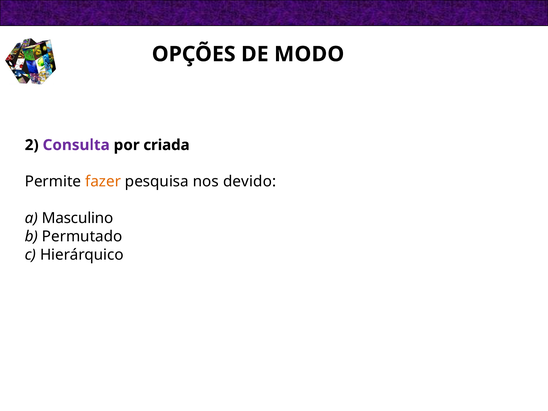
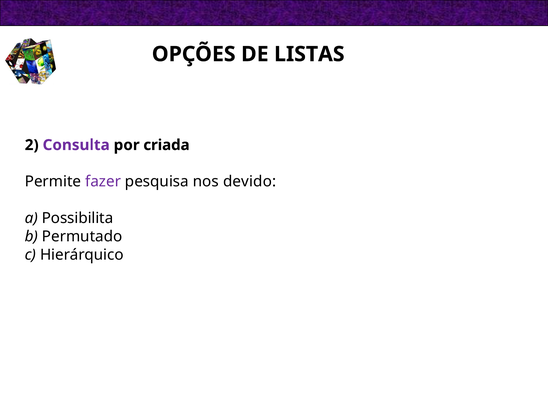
MODO: MODO -> LISTAS (309, 54)
fazer colour: orange -> purple (103, 182)
Masculino: Masculino -> Possibilita (78, 218)
